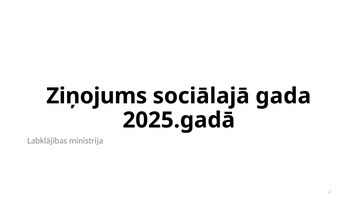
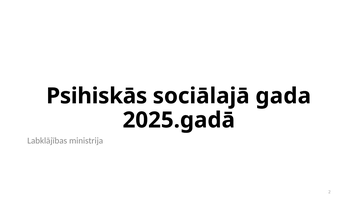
Ziņojums: Ziņojums -> Psihiskās (97, 96)
